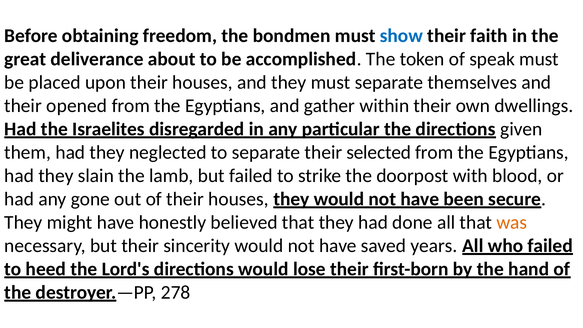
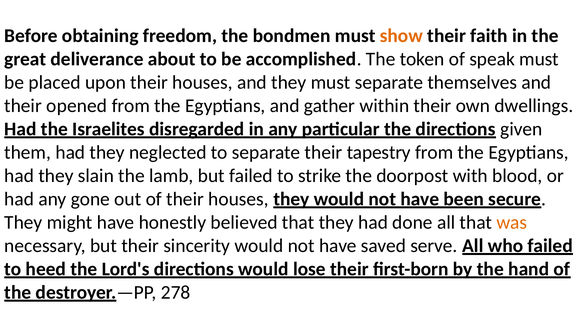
show colour: blue -> orange (401, 36)
selected: selected -> tapestry (379, 152)
years: years -> serve (434, 246)
